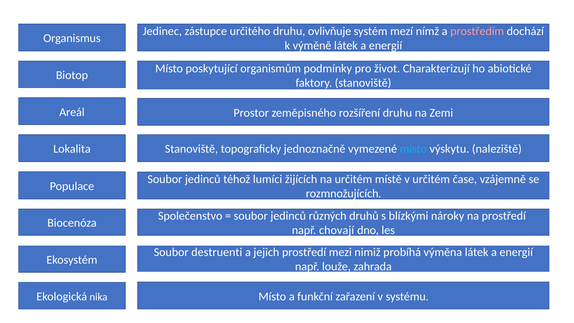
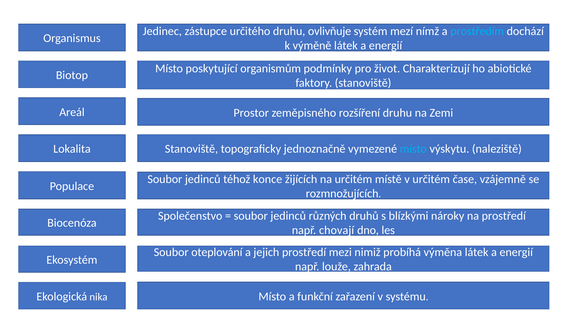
prostředím colour: pink -> light blue (477, 31)
lumíci: lumíci -> konce (268, 179)
destruenti: destruenti -> oteplování (217, 252)
